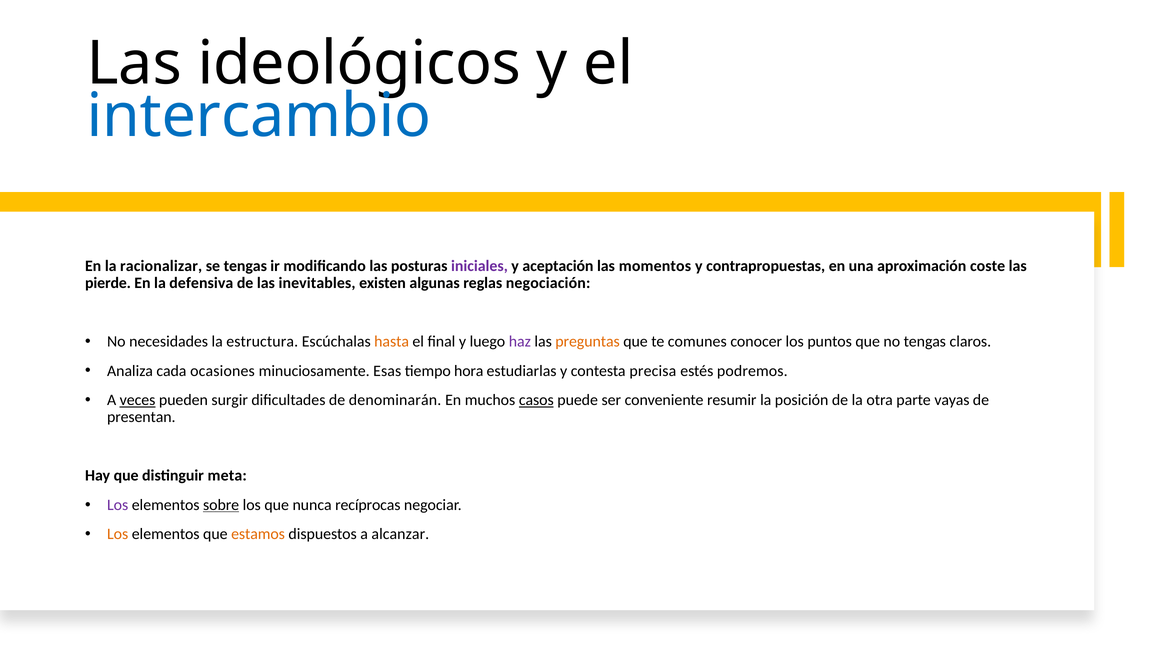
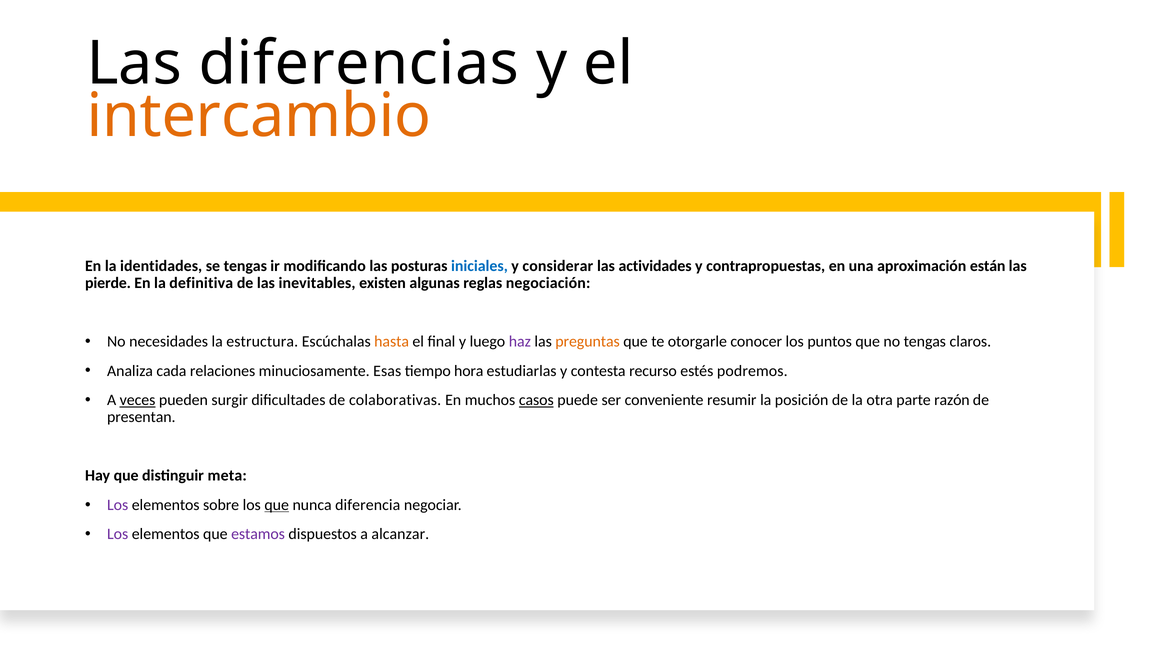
ideológicos: ideológicos -> diferencias (359, 64)
intercambio colour: blue -> orange (259, 116)
racionalizar: racionalizar -> identidades (161, 266)
iniciales colour: purple -> blue (479, 266)
aceptación: aceptación -> considerar (558, 266)
momentos: momentos -> actividades (655, 266)
coste: coste -> están (988, 266)
defensiva: defensiva -> definitiva (201, 283)
comunes: comunes -> otorgarle (697, 342)
ocasiones: ocasiones -> relaciones (223, 371)
precisa: precisa -> recurso (653, 371)
denominarán: denominarán -> colaborativas (395, 400)
vayas: vayas -> razón (952, 400)
sobre underline: present -> none (221, 505)
que underline: none -> present (277, 505)
recíprocas: recíprocas -> diferencia (368, 505)
Los colour: orange -> purple (118, 534)
estamos colour: orange -> purple (258, 534)
